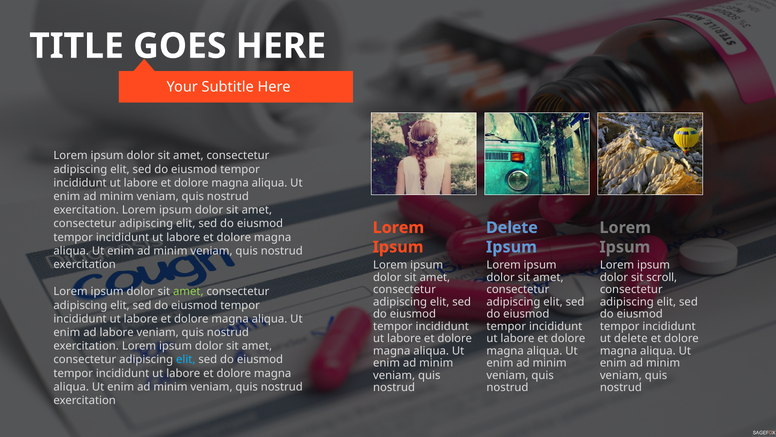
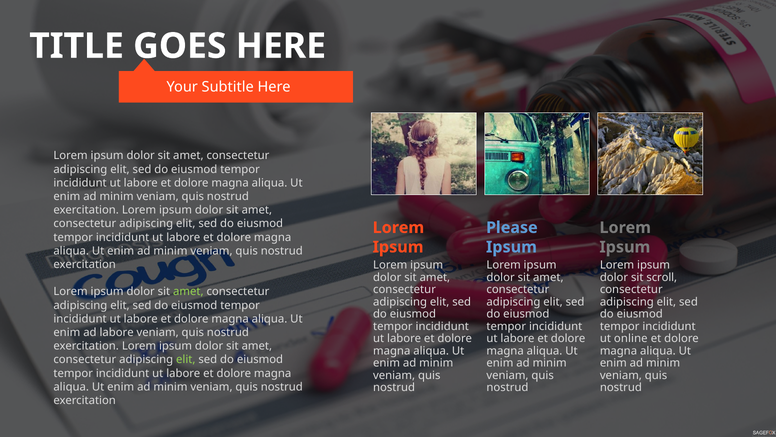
Delete: Delete -> Please (512, 227)
ut delete: delete -> online (631, 338)
elit colour: light blue -> light green (186, 359)
